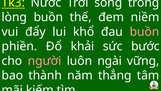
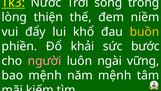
lòng buồn: buồn -> thiện (48, 17)
buồn colour: pink -> yellow (144, 32)
bao thành: thành -> mệnh (45, 75)
năm thẳng: thẳng -> mệnh (115, 75)
